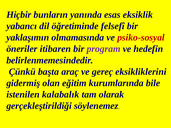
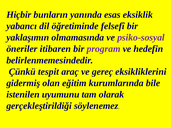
psiko-sosyal colour: red -> purple (141, 38)
başta: başta -> tespit (48, 72)
kalabalık: kalabalık -> uyumunu (61, 95)
